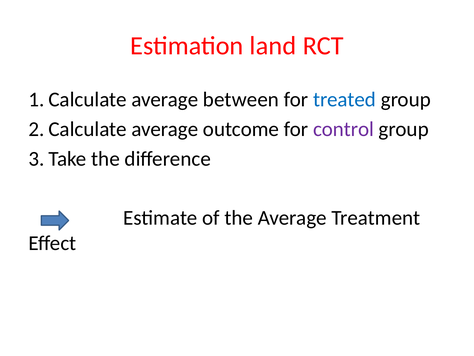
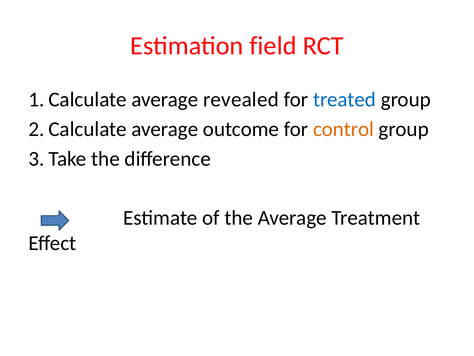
land: land -> field (273, 46)
between: between -> revealed (241, 99)
control colour: purple -> orange (344, 129)
